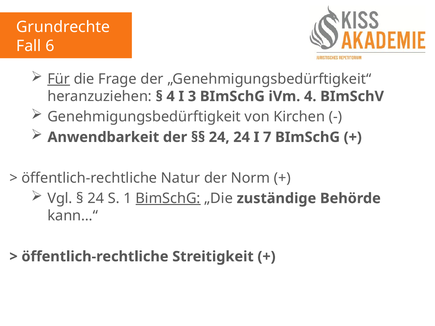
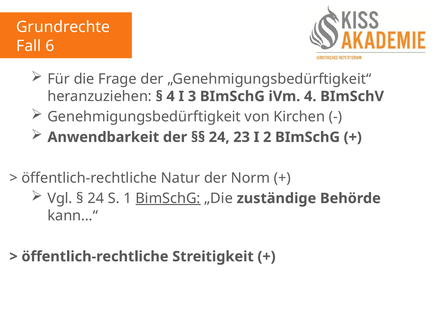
Für underline: present -> none (59, 79)
24 24: 24 -> 23 (242, 137)
7: 7 -> 2 (267, 137)
